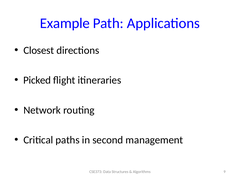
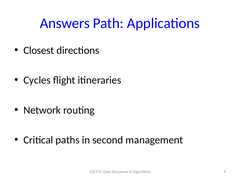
Example: Example -> Answers (65, 23)
Picked: Picked -> Cycles (37, 80)
